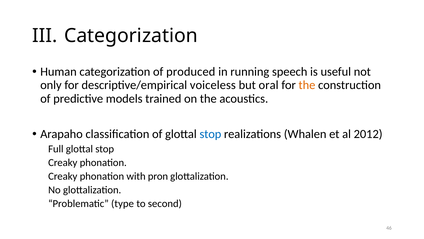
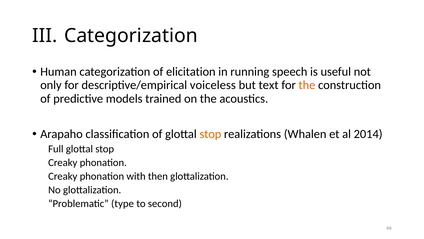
produced: produced -> elicitation (191, 72)
oral: oral -> text (269, 85)
stop colour: blue -> orange (210, 134)
2012: 2012 -> 2014 (368, 134)
pron: pron -> then (158, 176)
